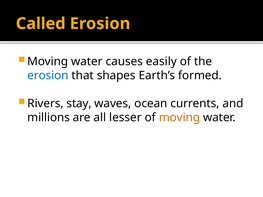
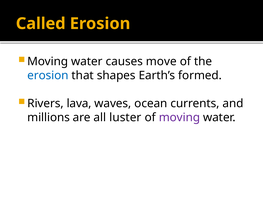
easily: easily -> move (161, 62)
stay: stay -> lava (79, 104)
lesser: lesser -> luster (125, 118)
moving colour: orange -> purple (179, 118)
